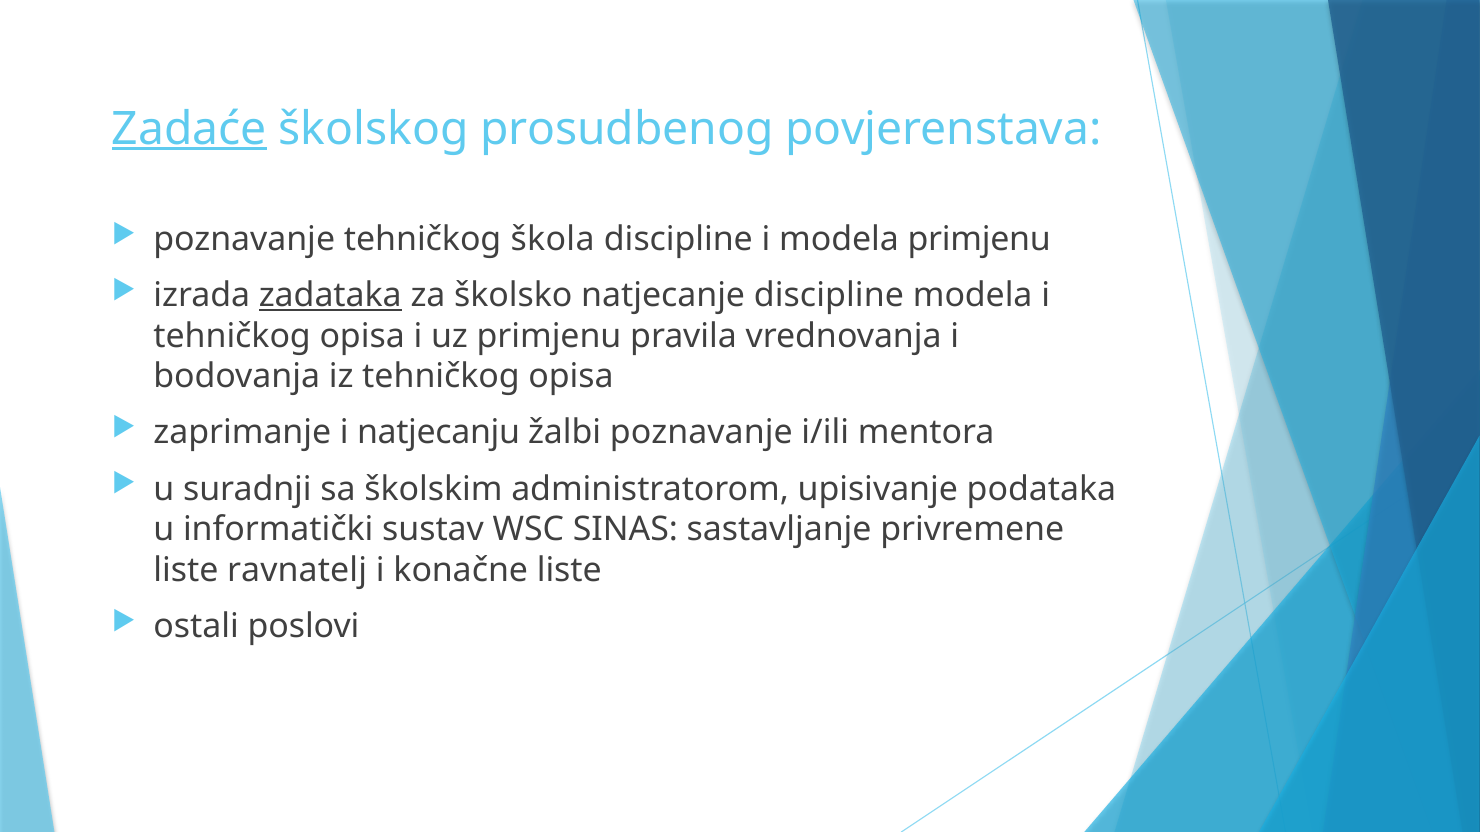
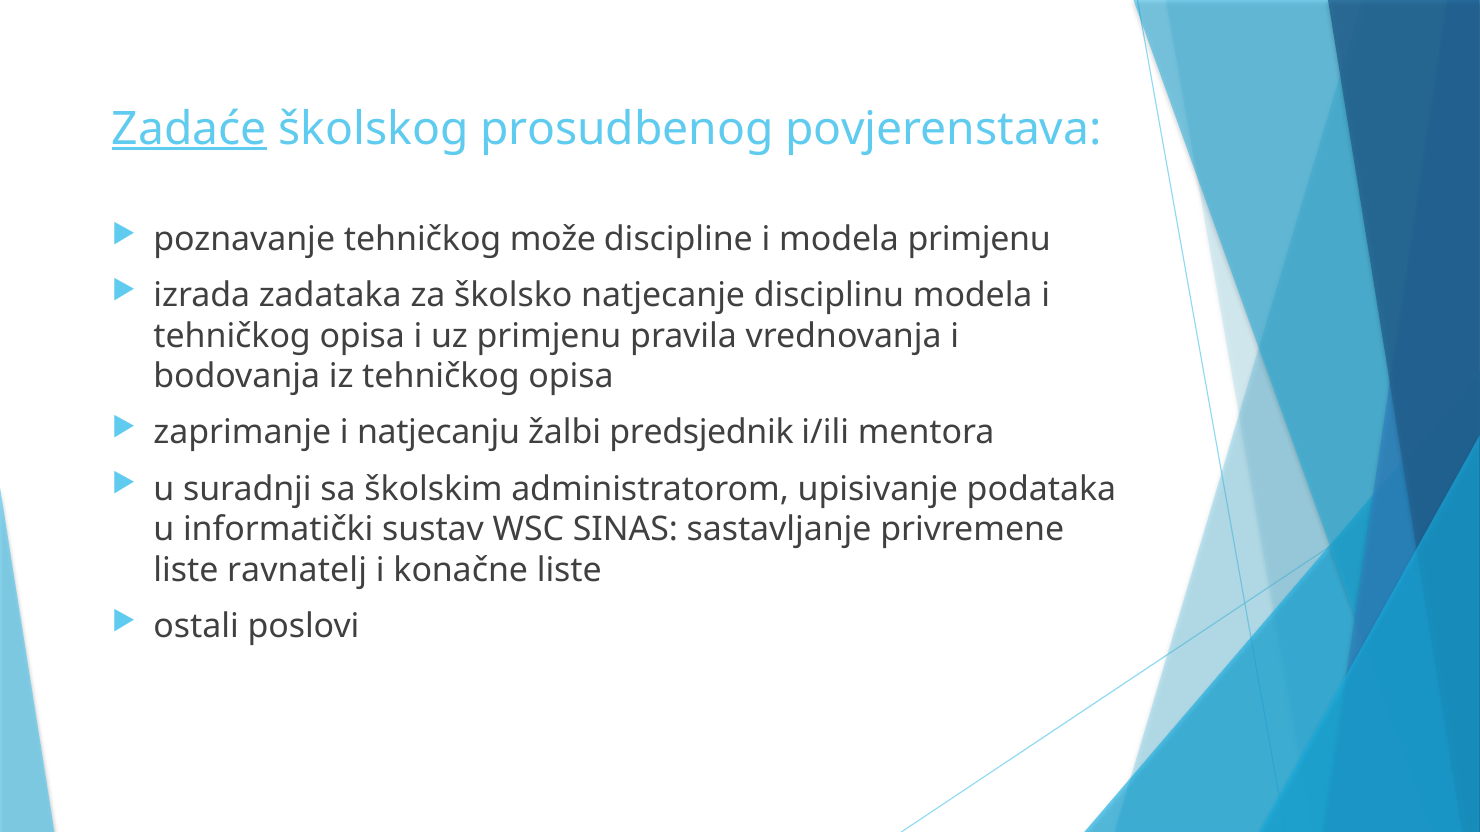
škola: škola -> može (553, 240)
zadataka underline: present -> none (330, 296)
natjecanje discipline: discipline -> disciplinu (829, 296)
žalbi poznavanje: poznavanje -> predsjednik (702, 433)
